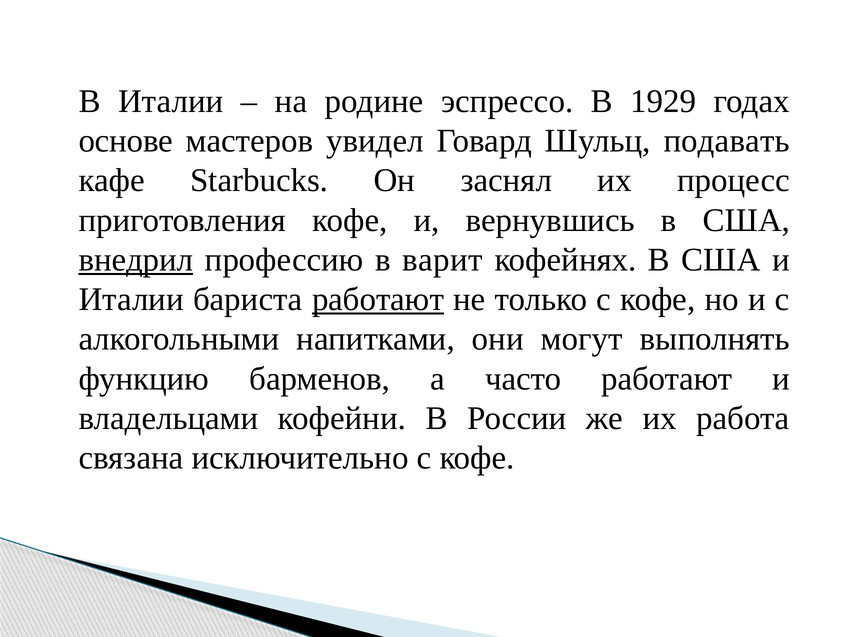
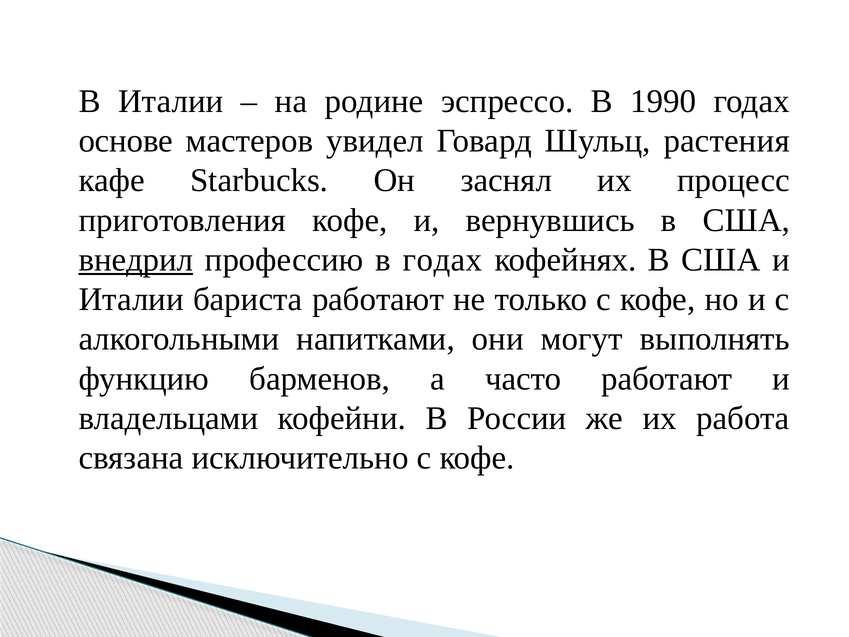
1929: 1929 -> 1990 (663, 101)
подавать: подавать -> растения (727, 141)
в варит: варит -> годах (443, 260)
работают underline: present -> none (378, 299)
